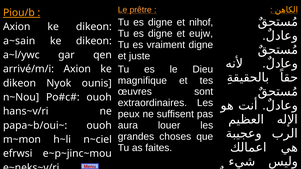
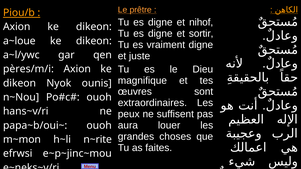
eujw: eujw -> sortir (201, 34)
a~sain: a~sain -> a~loue (19, 41)
arrivé/m/i: arrivé/m/i -> pères/m/i (28, 69)
n~ciel: n~ciel -> n~rite (98, 140)
